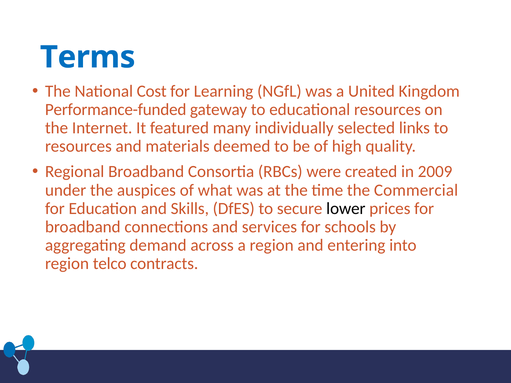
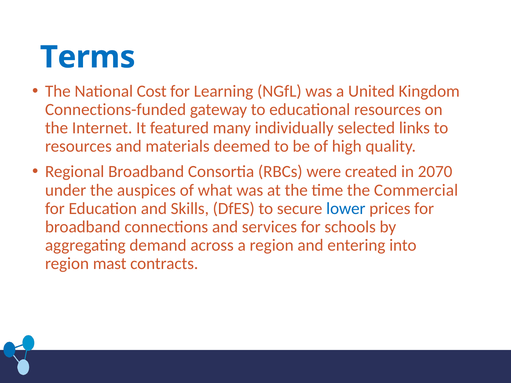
Performance-funded: Performance-funded -> Connections-funded (116, 110)
2009: 2009 -> 2070 (435, 172)
lower colour: black -> blue (346, 209)
telco: telco -> mast (110, 264)
